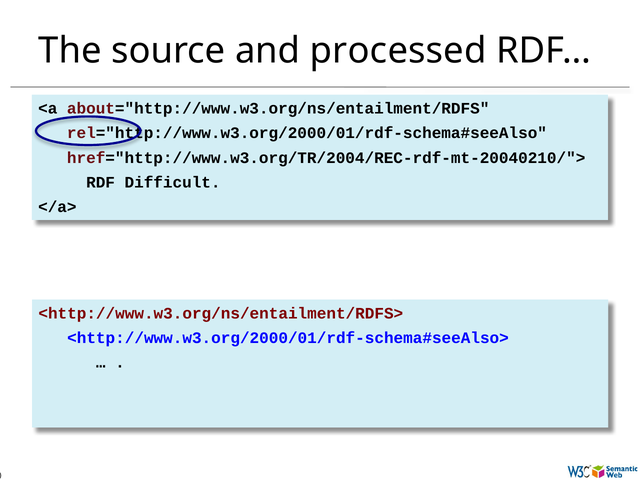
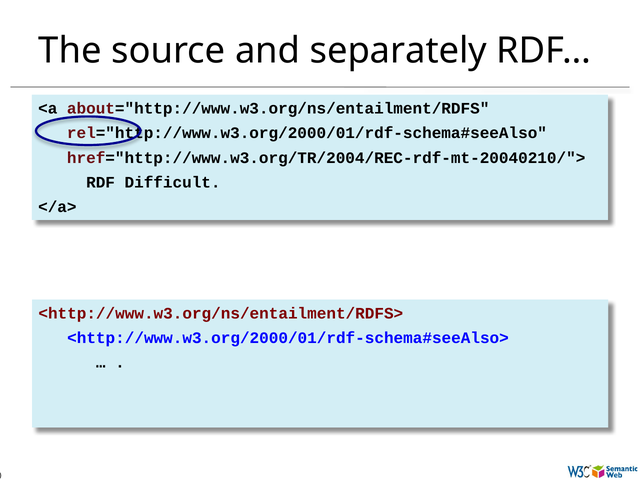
processed: processed -> separately (398, 51)
